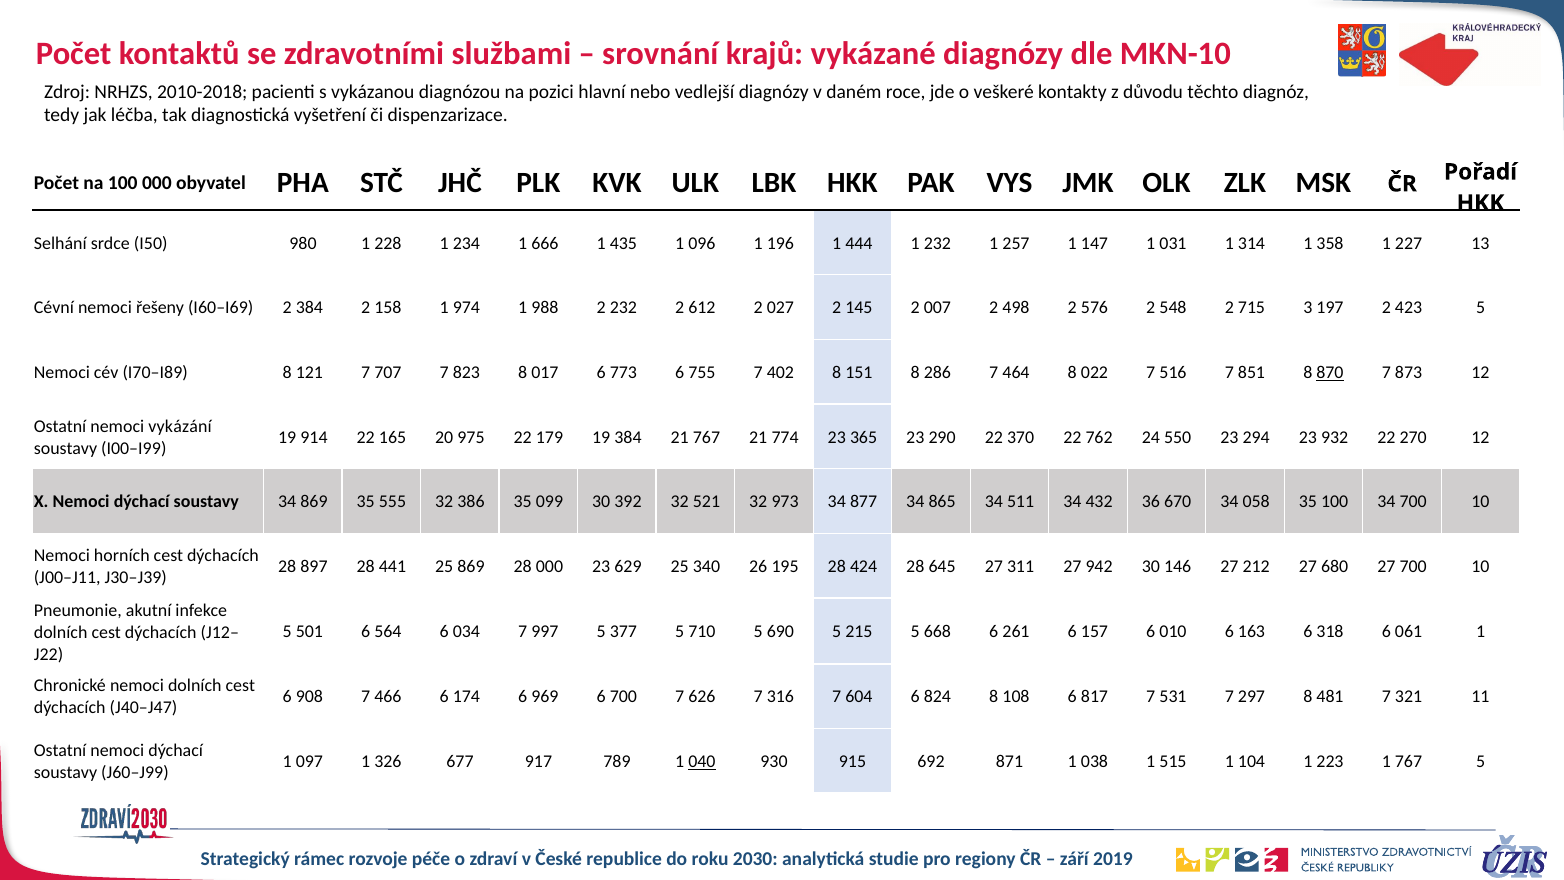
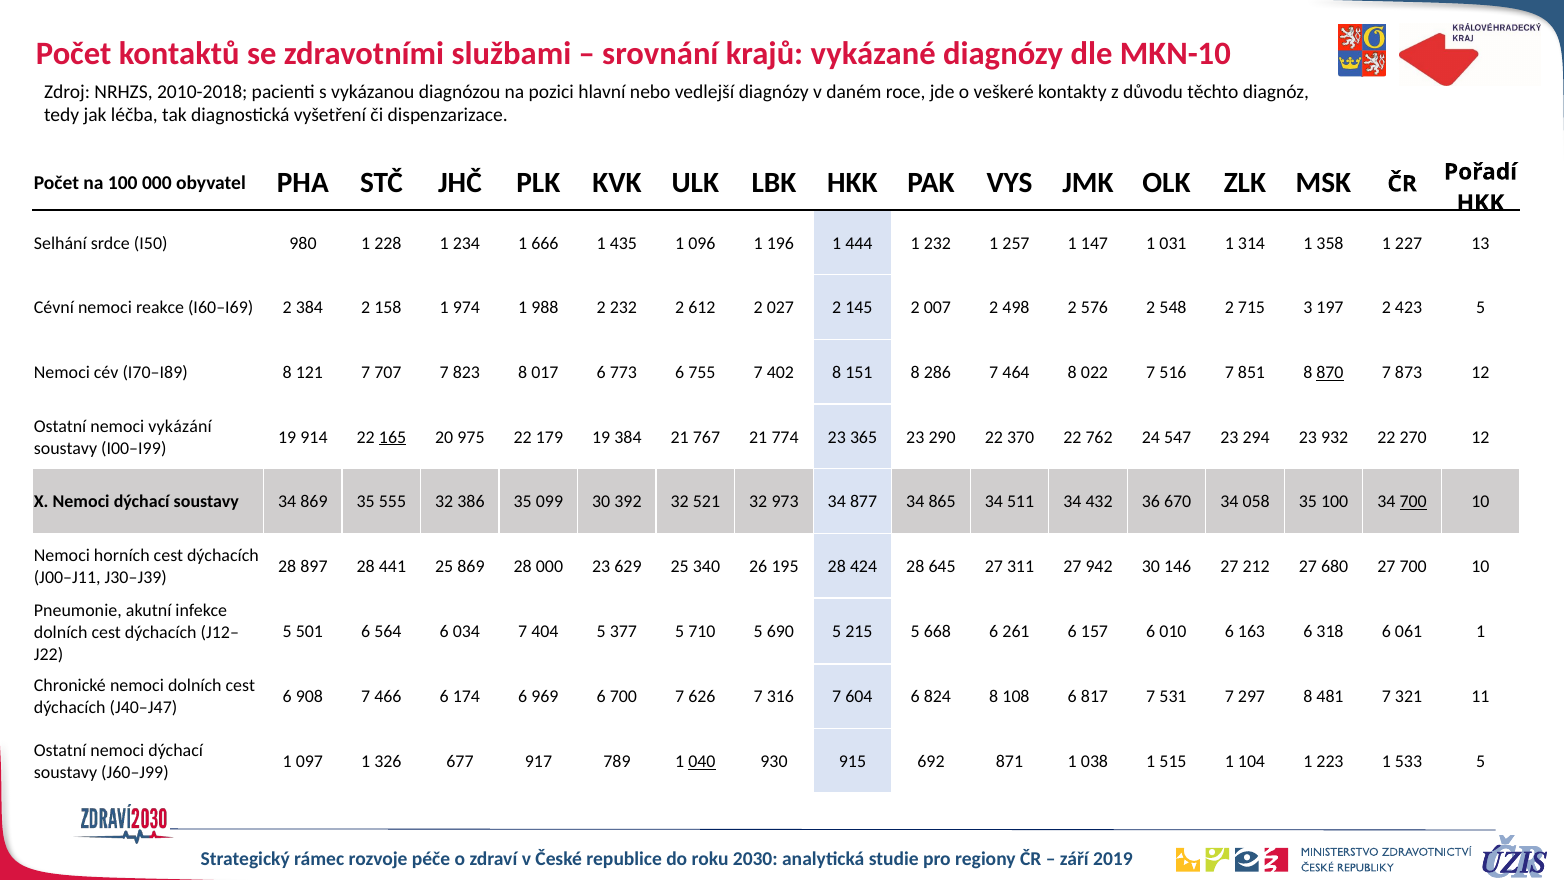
řešeny: řešeny -> reakce (160, 308)
165 underline: none -> present (393, 437)
550: 550 -> 547 (1178, 437)
700 underline: none -> present (1413, 502)
997: 997 -> 404 (545, 632)
1 767: 767 -> 533 (1408, 761)
